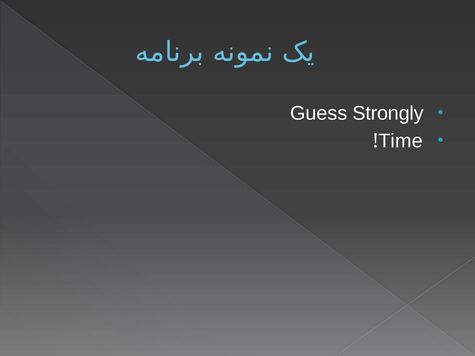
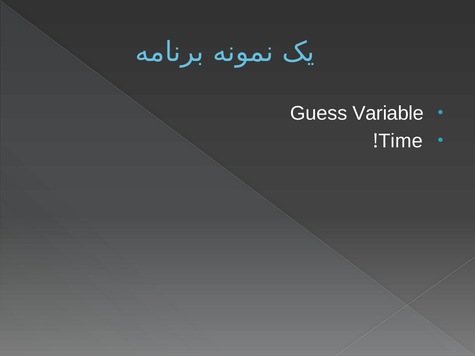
Strongly: Strongly -> Variable (388, 113)
